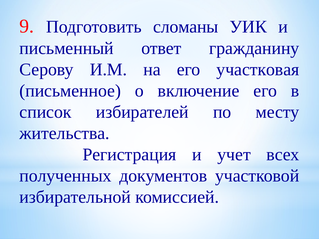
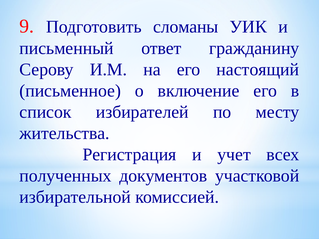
участковая: участковая -> настоящий (258, 70)
